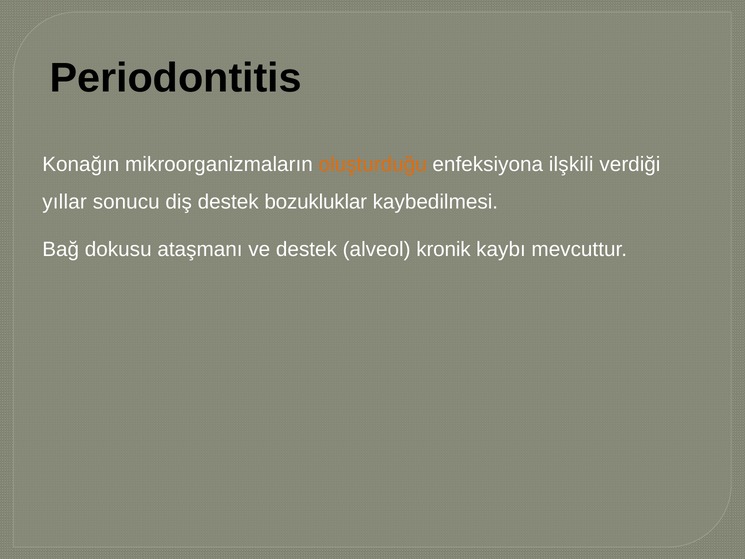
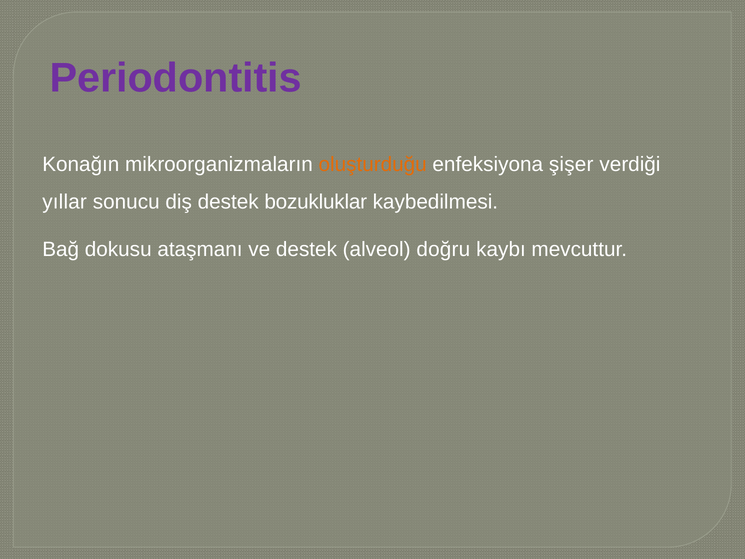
Periodontitis colour: black -> purple (176, 78)
ilşkili: ilşkili -> şişer (571, 165)
kronik: kronik -> doğru (443, 249)
